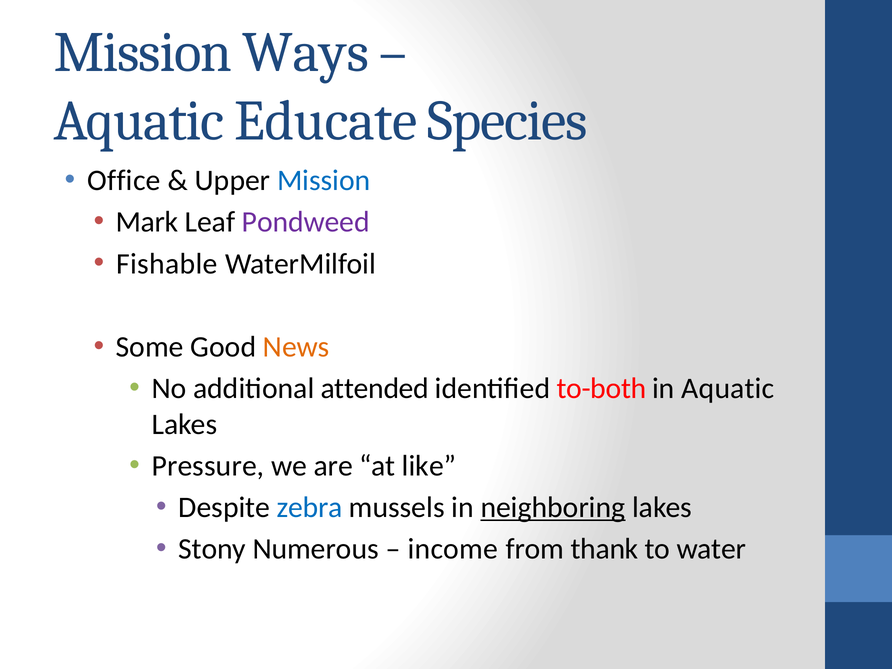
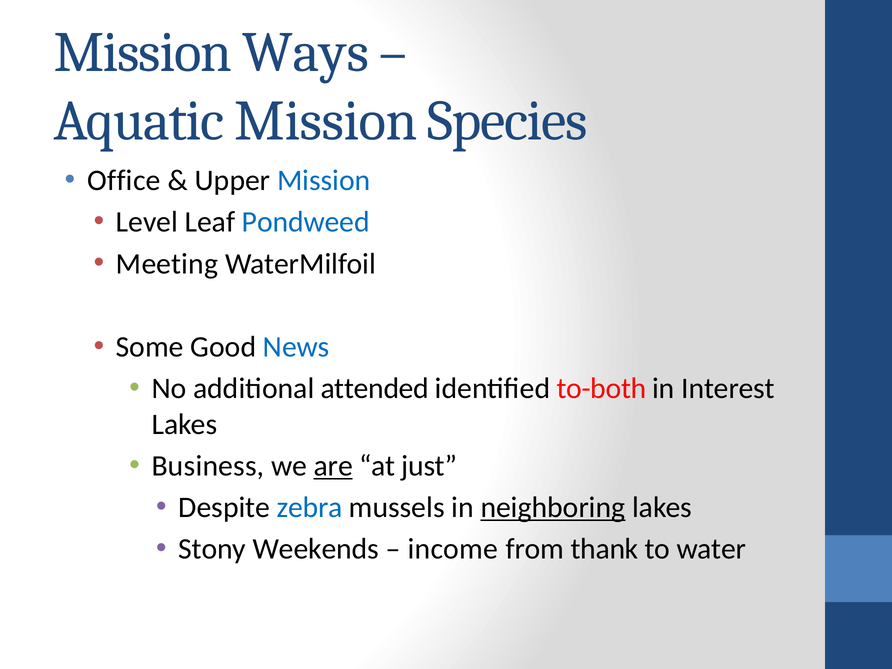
Aquatic Educate: Educate -> Mission (326, 121)
Mark: Mark -> Level (147, 222)
Pondweed colour: purple -> blue (306, 222)
Fishable: Fishable -> Meeting (167, 264)
News colour: orange -> blue (296, 347)
in Aquatic: Aquatic -> Interest (728, 389)
Pressure: Pressure -> Business (208, 466)
are underline: none -> present (333, 466)
like: like -> just (429, 466)
Numerous: Numerous -> Weekends (316, 549)
